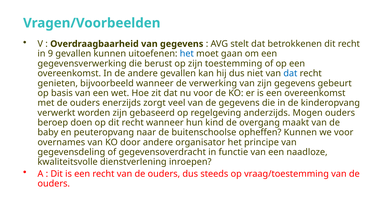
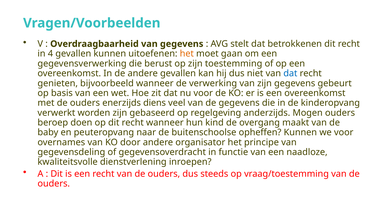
9: 9 -> 4 (50, 54)
het colour: blue -> orange (187, 54)
zorgt: zorgt -> diens (155, 103)
